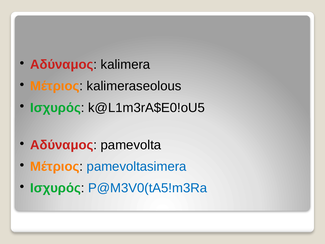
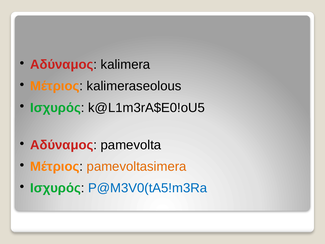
pamevoltasimera colour: blue -> orange (137, 166)
